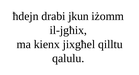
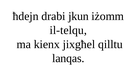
il-jgħix: il-jgħix -> il-telqu (68, 30)
qalulu: qalulu -> lanqas (68, 58)
